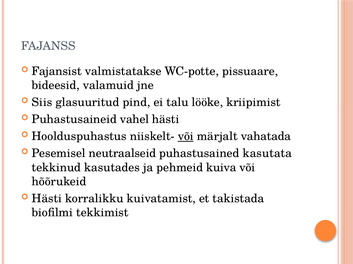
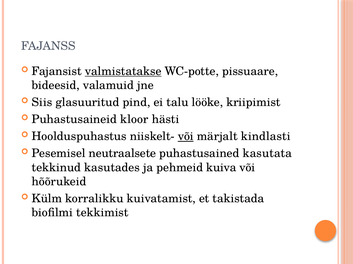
valmistatakse underline: none -> present (123, 71)
vahel: vahel -> kloor (134, 120)
vahatada: vahatada -> kindlasti (266, 137)
neutraalseid: neutraalseid -> neutraalsete (122, 154)
Hästi: Hästi -> Külm (47, 199)
